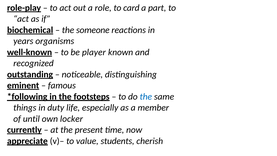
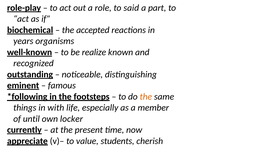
card: card -> said (131, 8)
someone: someone -> accepted (93, 30)
player: player -> realize (94, 52)
the colour: blue -> orange (146, 96)
duty: duty -> with (56, 108)
